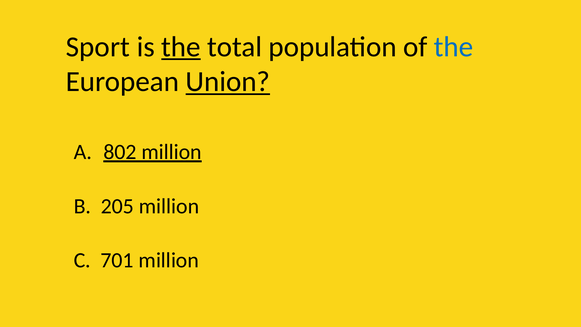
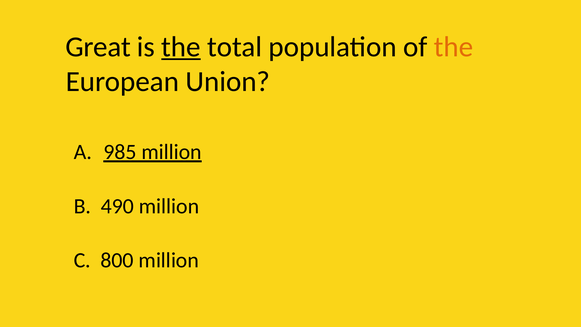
Sport: Sport -> Great (98, 47)
the colour: blue -> orange (454, 47)
Union underline: present -> none (228, 82)
802: 802 -> 985 (120, 152)
205: 205 -> 490 (117, 206)
701: 701 -> 800 (117, 260)
